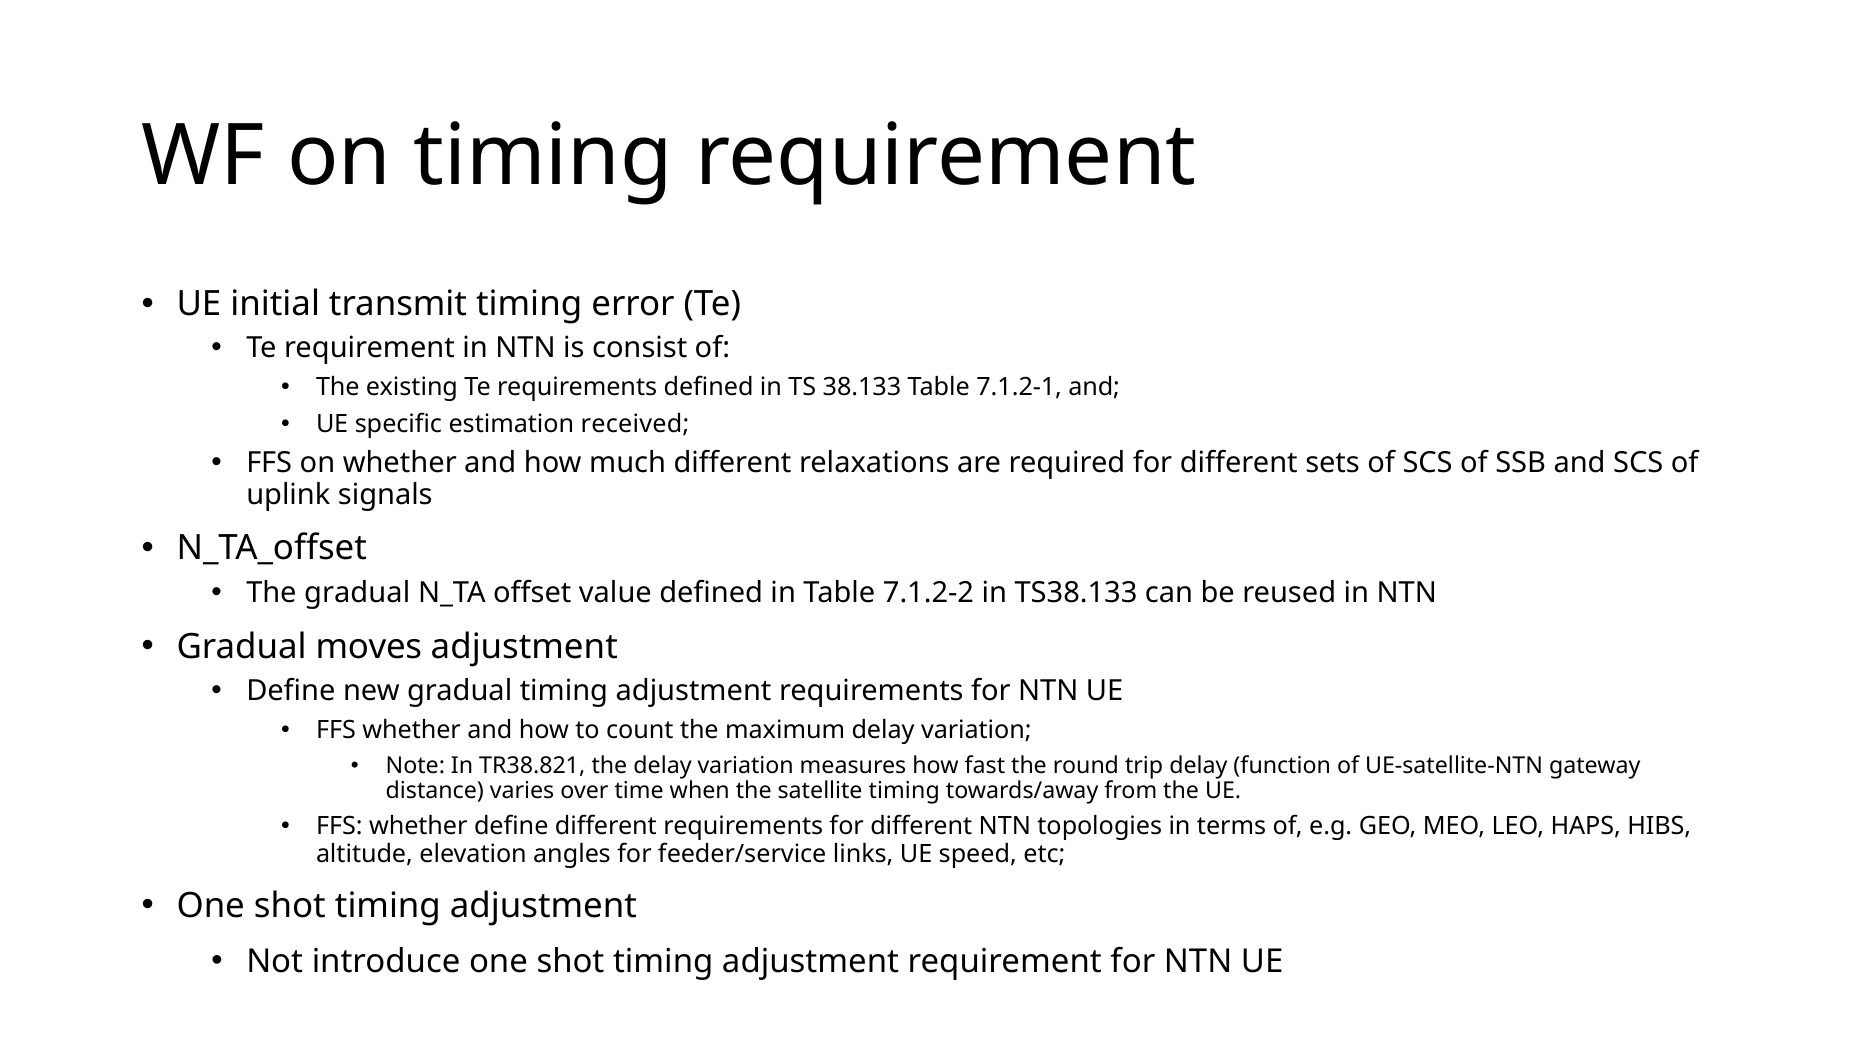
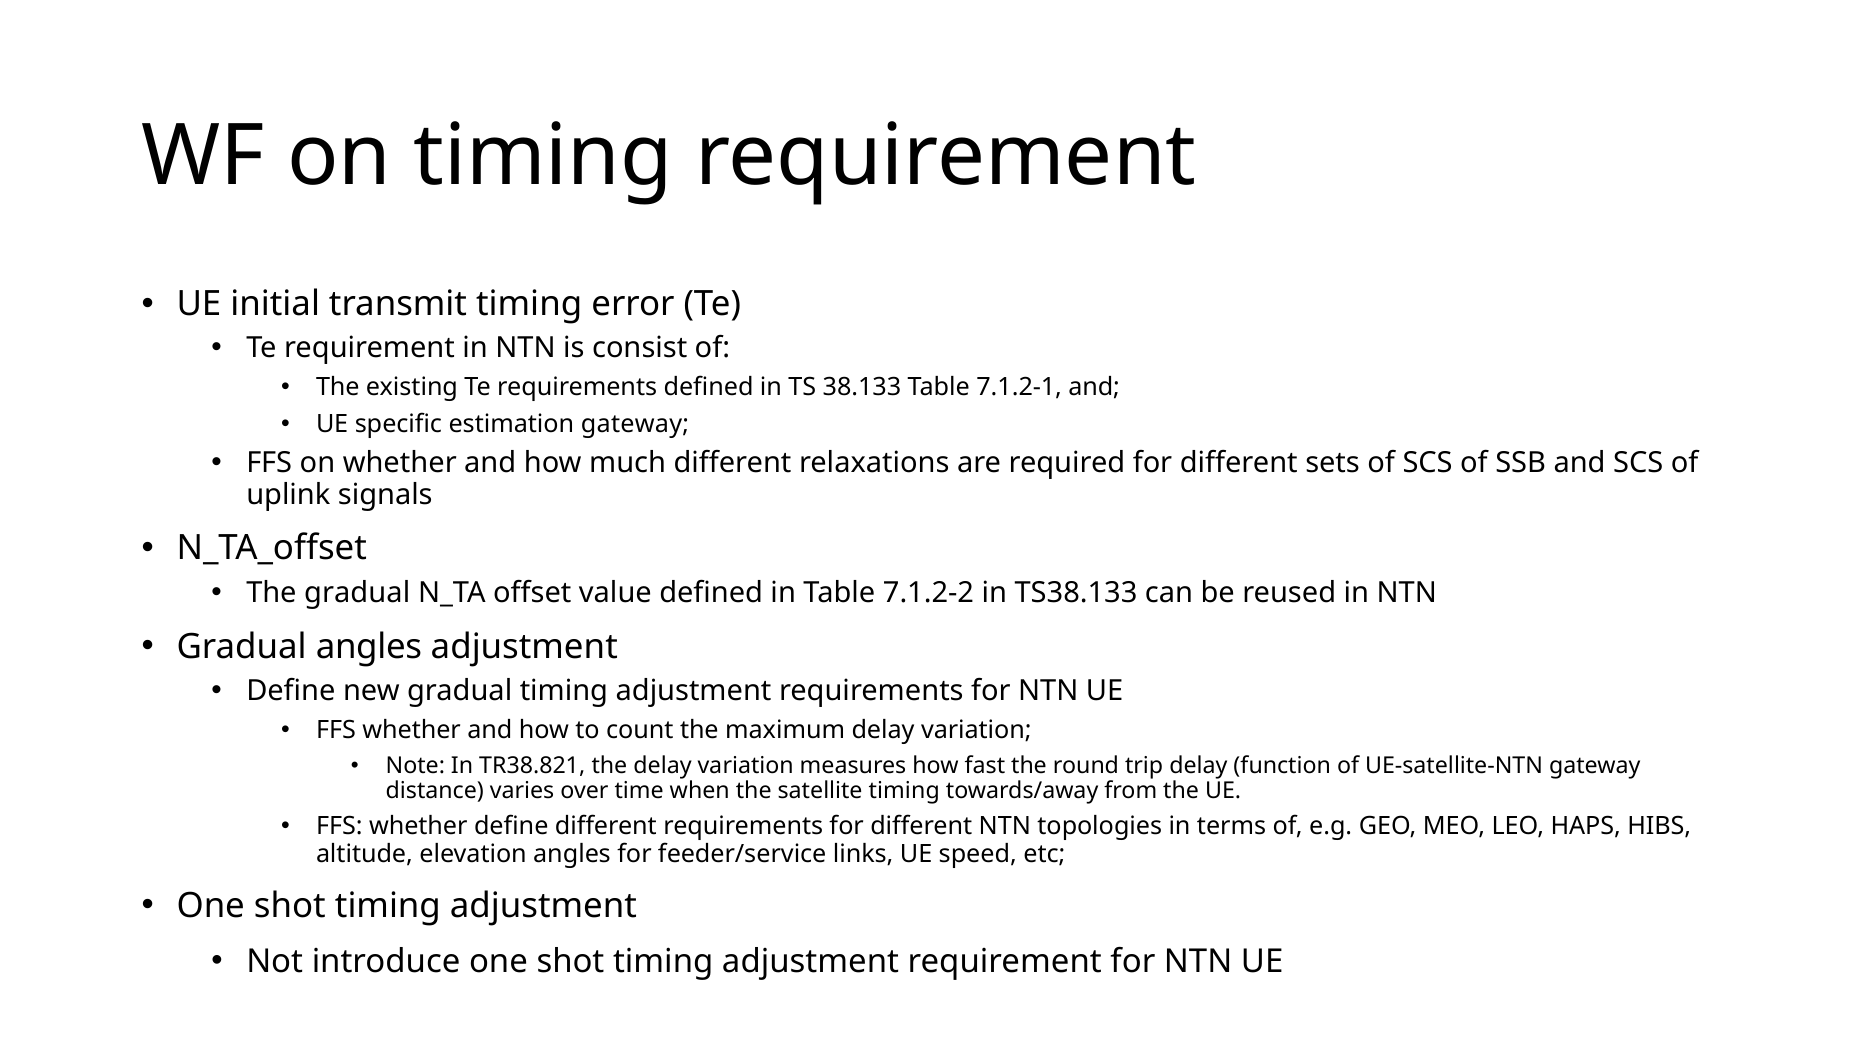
estimation received: received -> gateway (635, 424)
Gradual moves: moves -> angles (369, 646)
